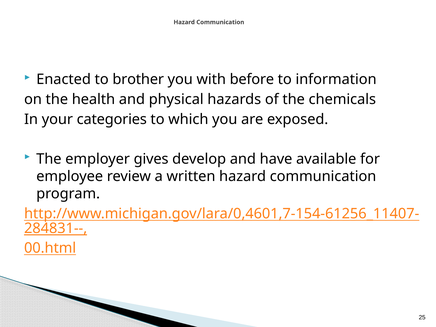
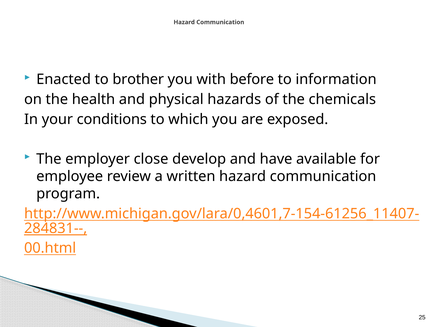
categories: categories -> conditions (112, 119)
gives: gives -> close (151, 159)
